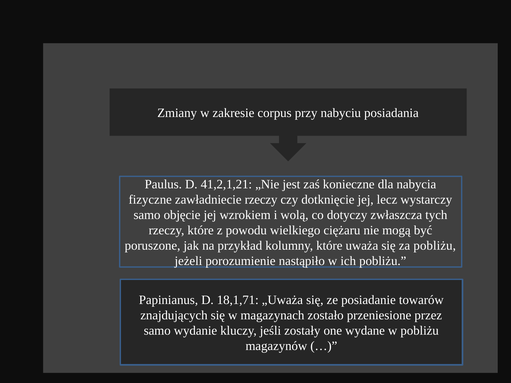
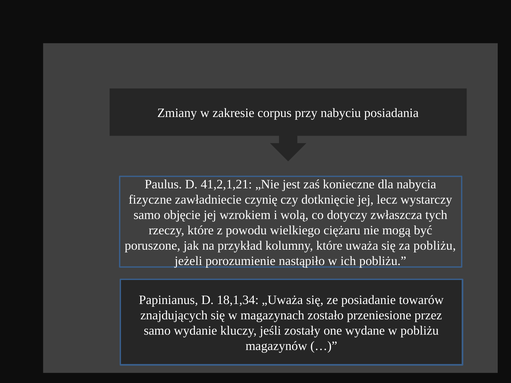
zawładniecie rzeczy: rzeczy -> czynię (261, 200)
18,1,71: 18,1,71 -> 18,1,34 (238, 300)
